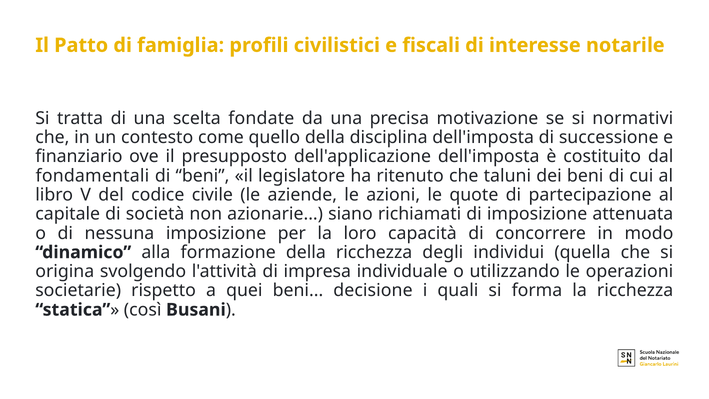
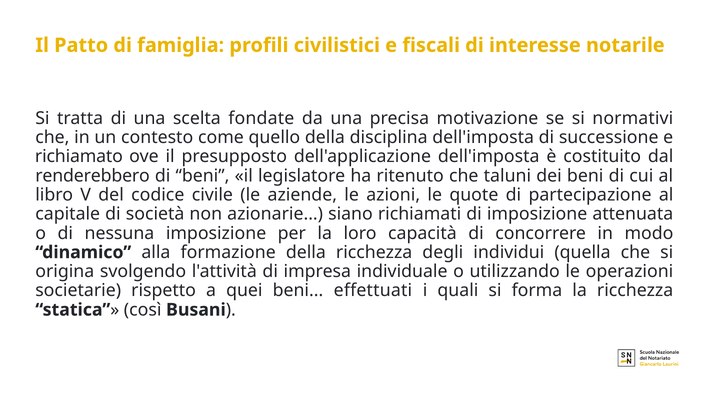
finanziario: finanziario -> richiamato (79, 157)
fondamentali: fondamentali -> renderebbero (93, 176)
decisione: decisione -> effettuati (373, 291)
